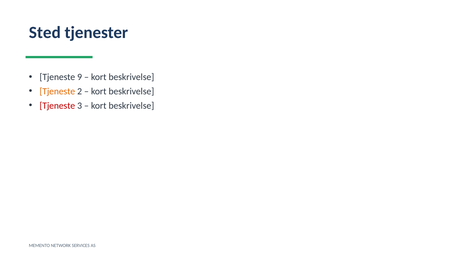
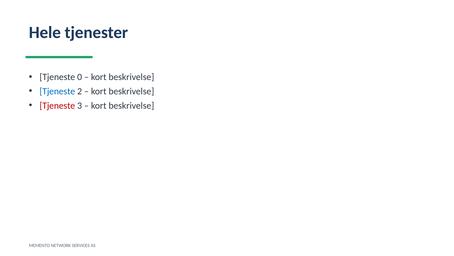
Sted: Sted -> Hele (45, 32)
9: 9 -> 0 (80, 77)
Tjeneste colour: orange -> blue (57, 91)
